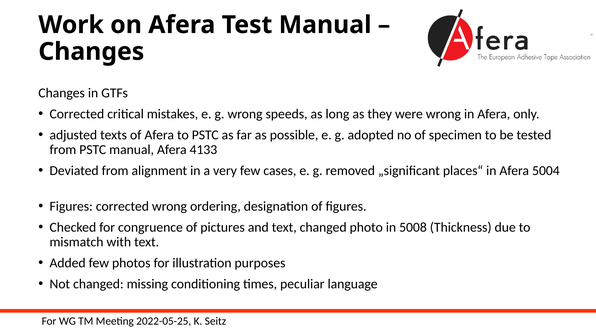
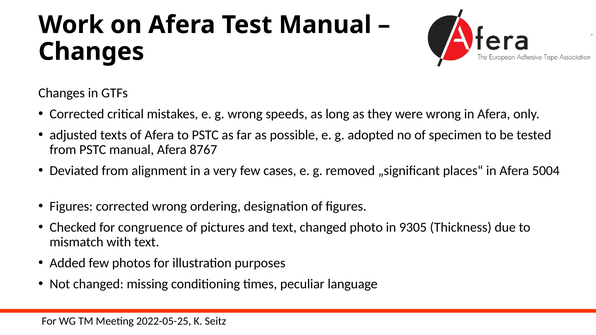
4133: 4133 -> 8767 (203, 150)
5008: 5008 -> 9305 (413, 227)
